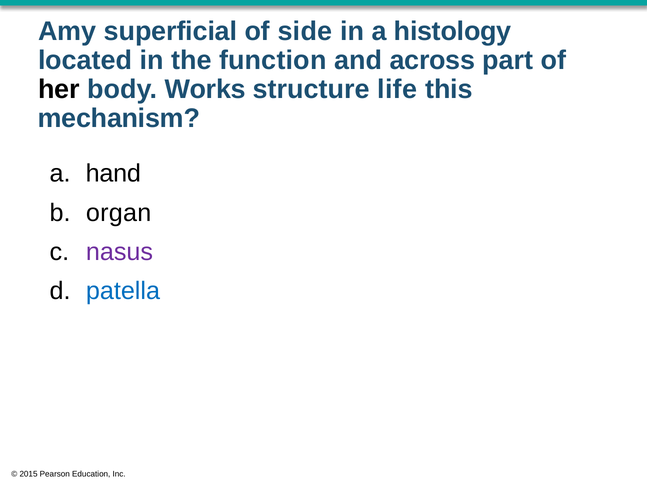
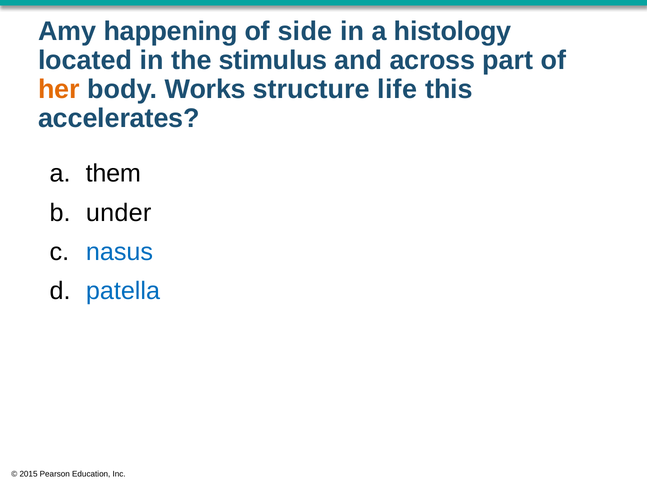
superficial: superficial -> happening (171, 31)
function: function -> stimulus (273, 60)
her colour: black -> orange (59, 90)
mechanism: mechanism -> accelerates (119, 119)
hand: hand -> them (113, 174)
organ: organ -> under (119, 213)
nasus colour: purple -> blue (120, 252)
